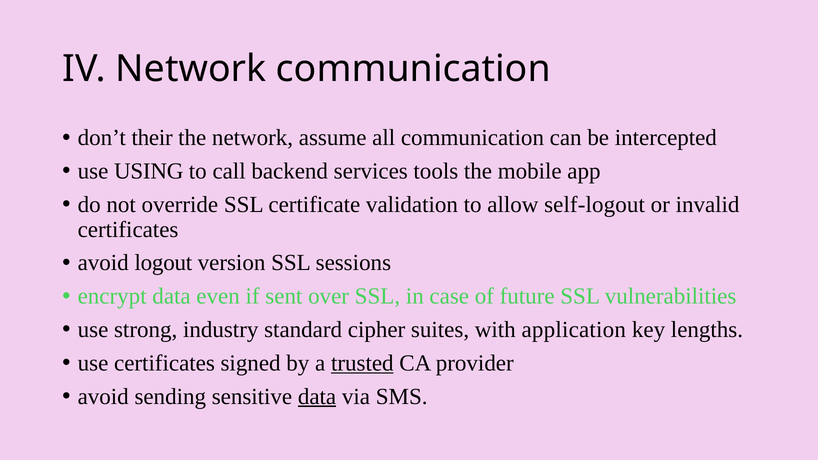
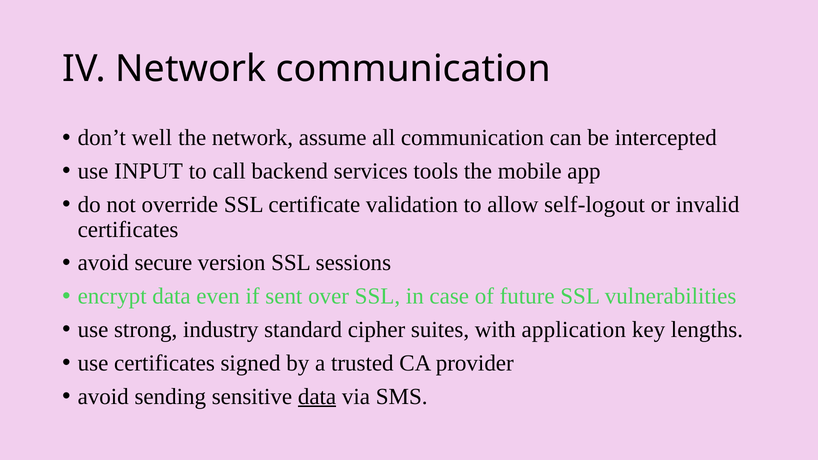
their: their -> well (152, 138)
USING: USING -> INPUT (148, 171)
logout: logout -> secure (163, 263)
trusted underline: present -> none (362, 363)
